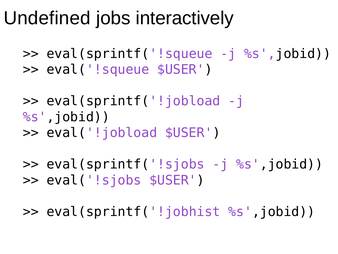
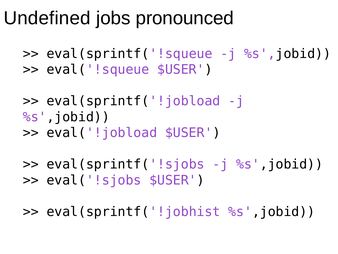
interactively: interactively -> pronounced (185, 18)
